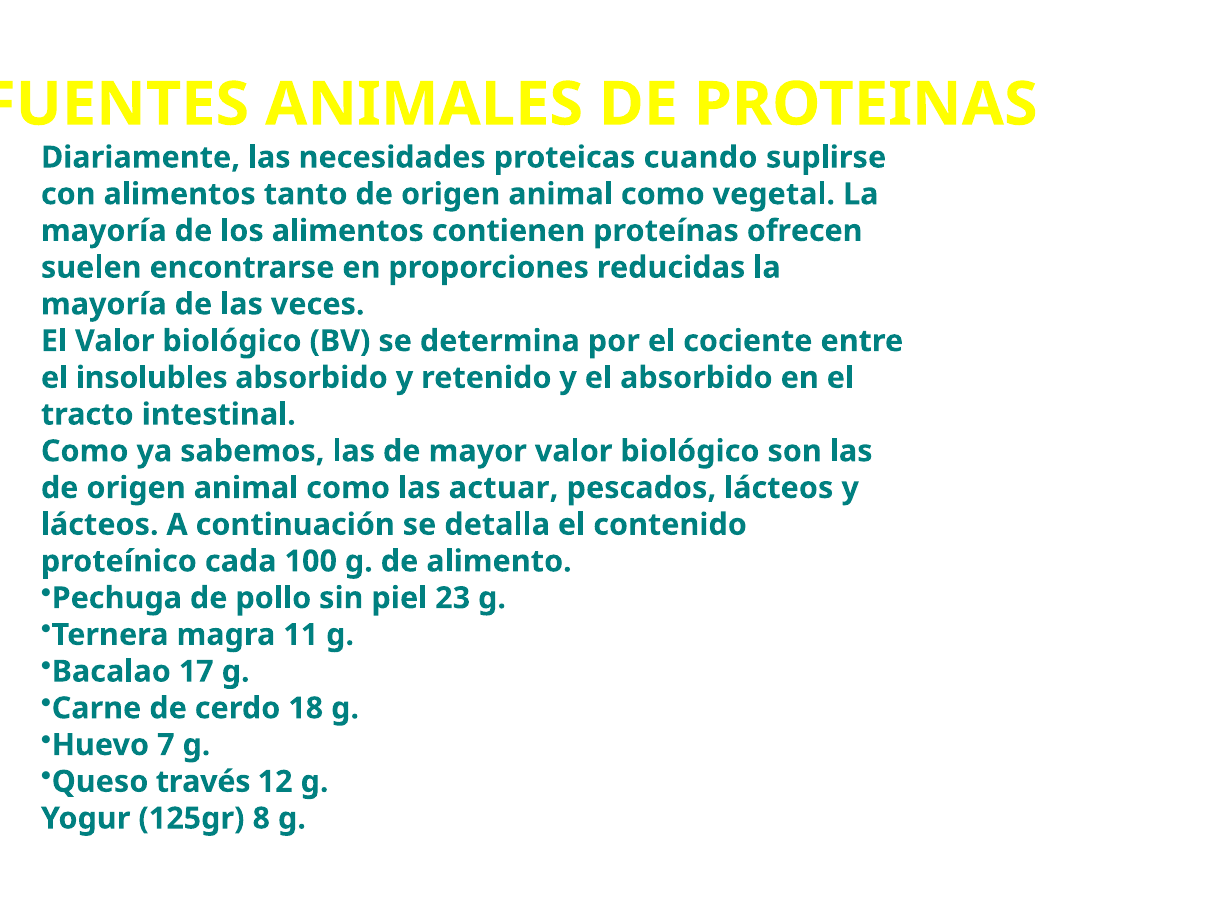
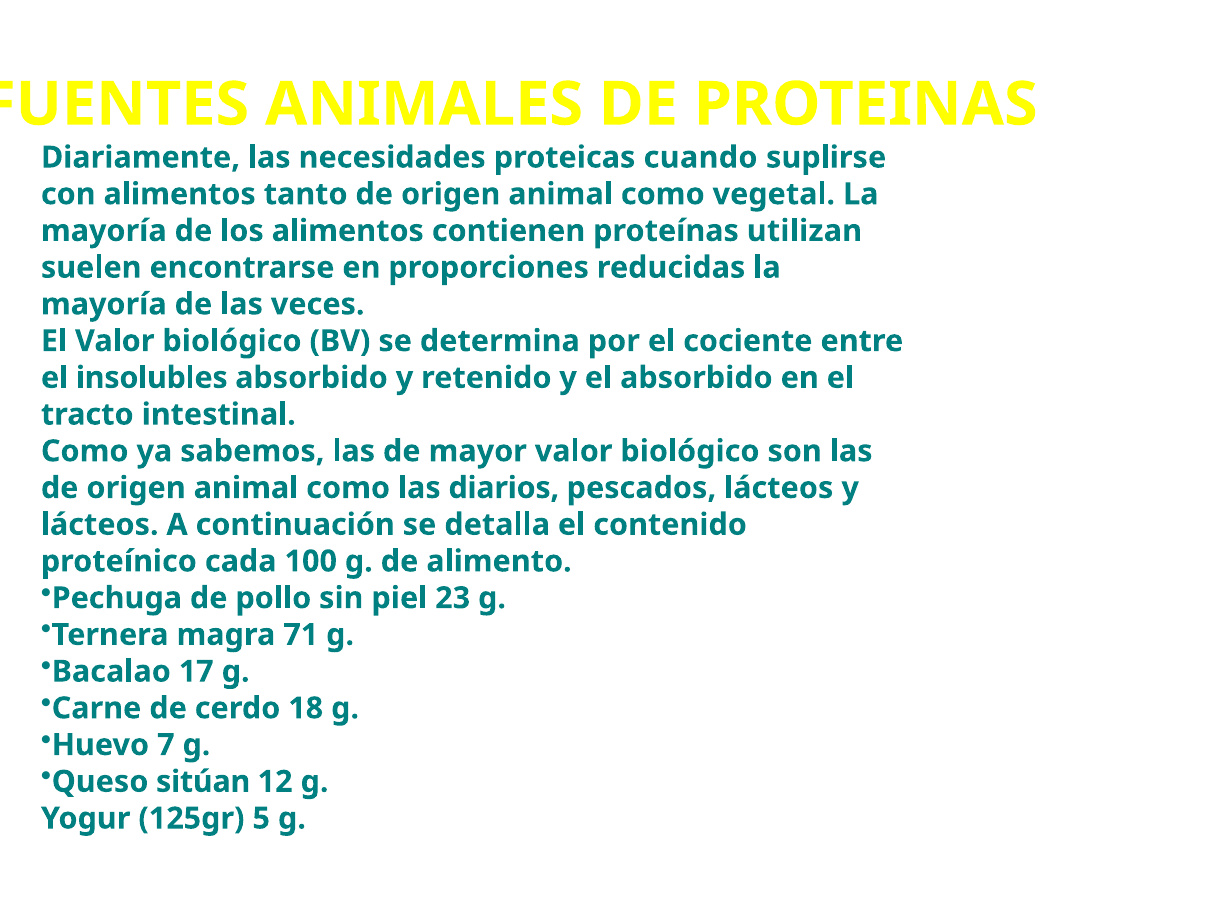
ofrecen: ofrecen -> utilizan (804, 231)
actuar: actuar -> diarios (504, 488)
11: 11 -> 71 (301, 635)
través: través -> sitúan (203, 782)
8: 8 -> 5 (261, 818)
